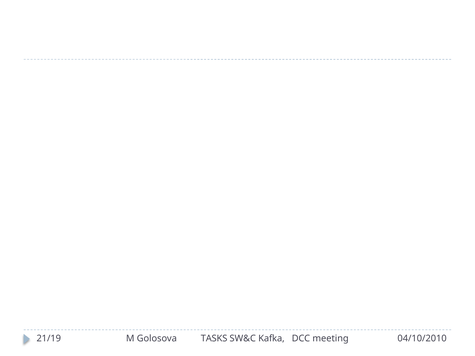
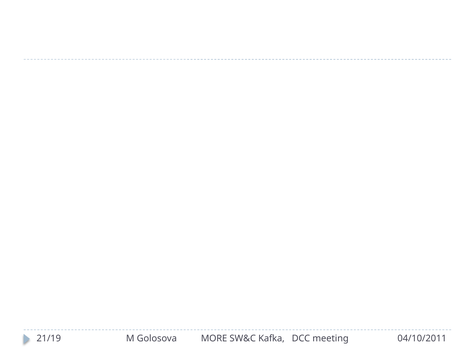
TASKS: TASKS -> MORE (214, 339)
04/10/2010: 04/10/2010 -> 04/10/2011 (422, 339)
